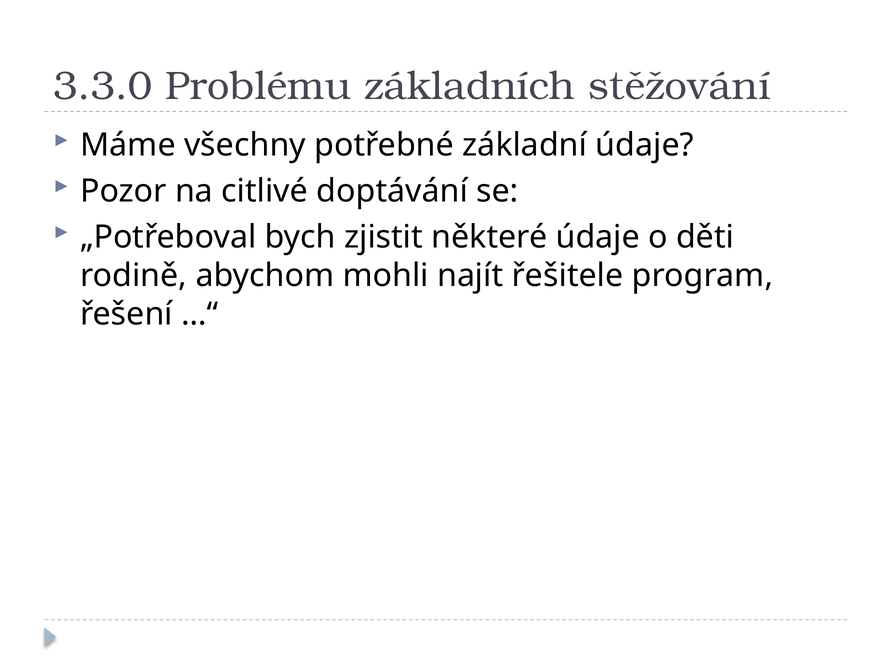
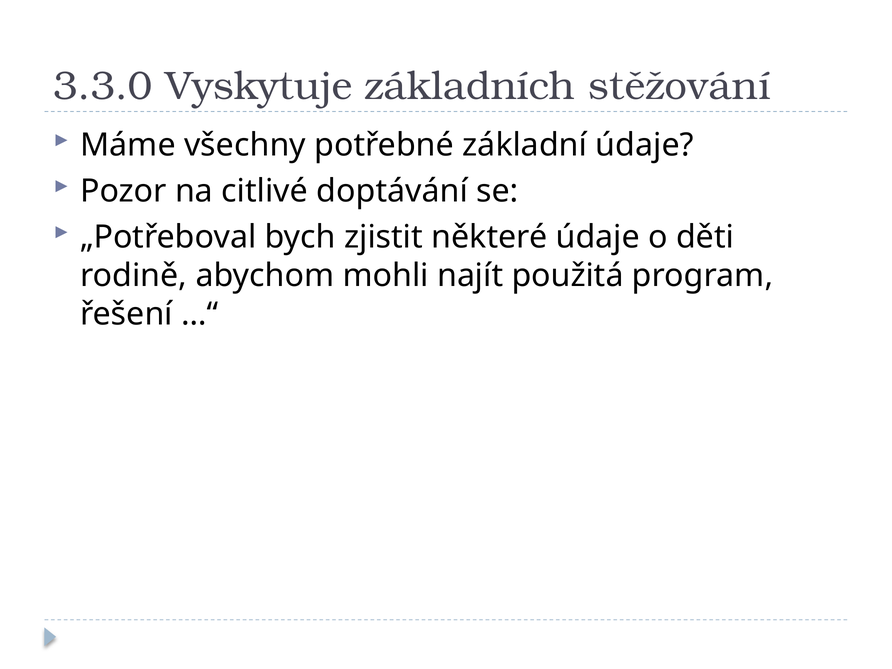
Problému: Problému -> Vyskytuje (259, 86)
řešitele: řešitele -> použitá (568, 276)
